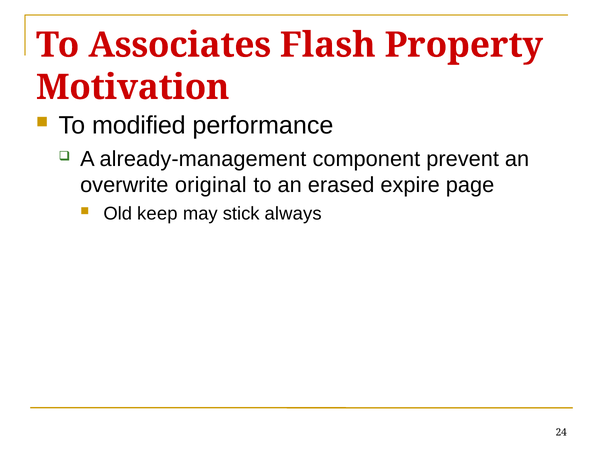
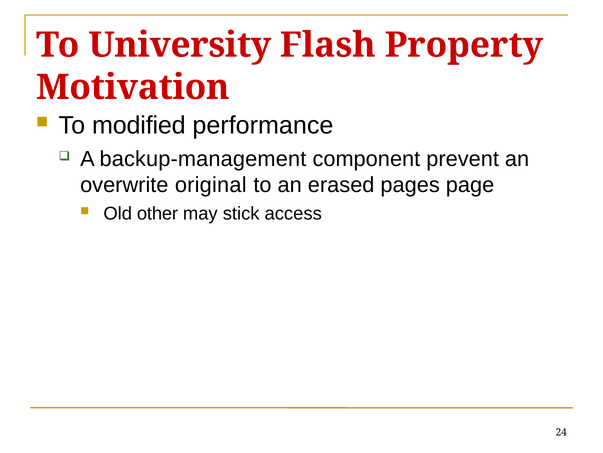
Associates: Associates -> University (180, 45)
already-management: already-management -> backup-management (203, 159)
expire: expire -> pages (410, 185)
keep: keep -> other (158, 213)
always: always -> access (293, 213)
